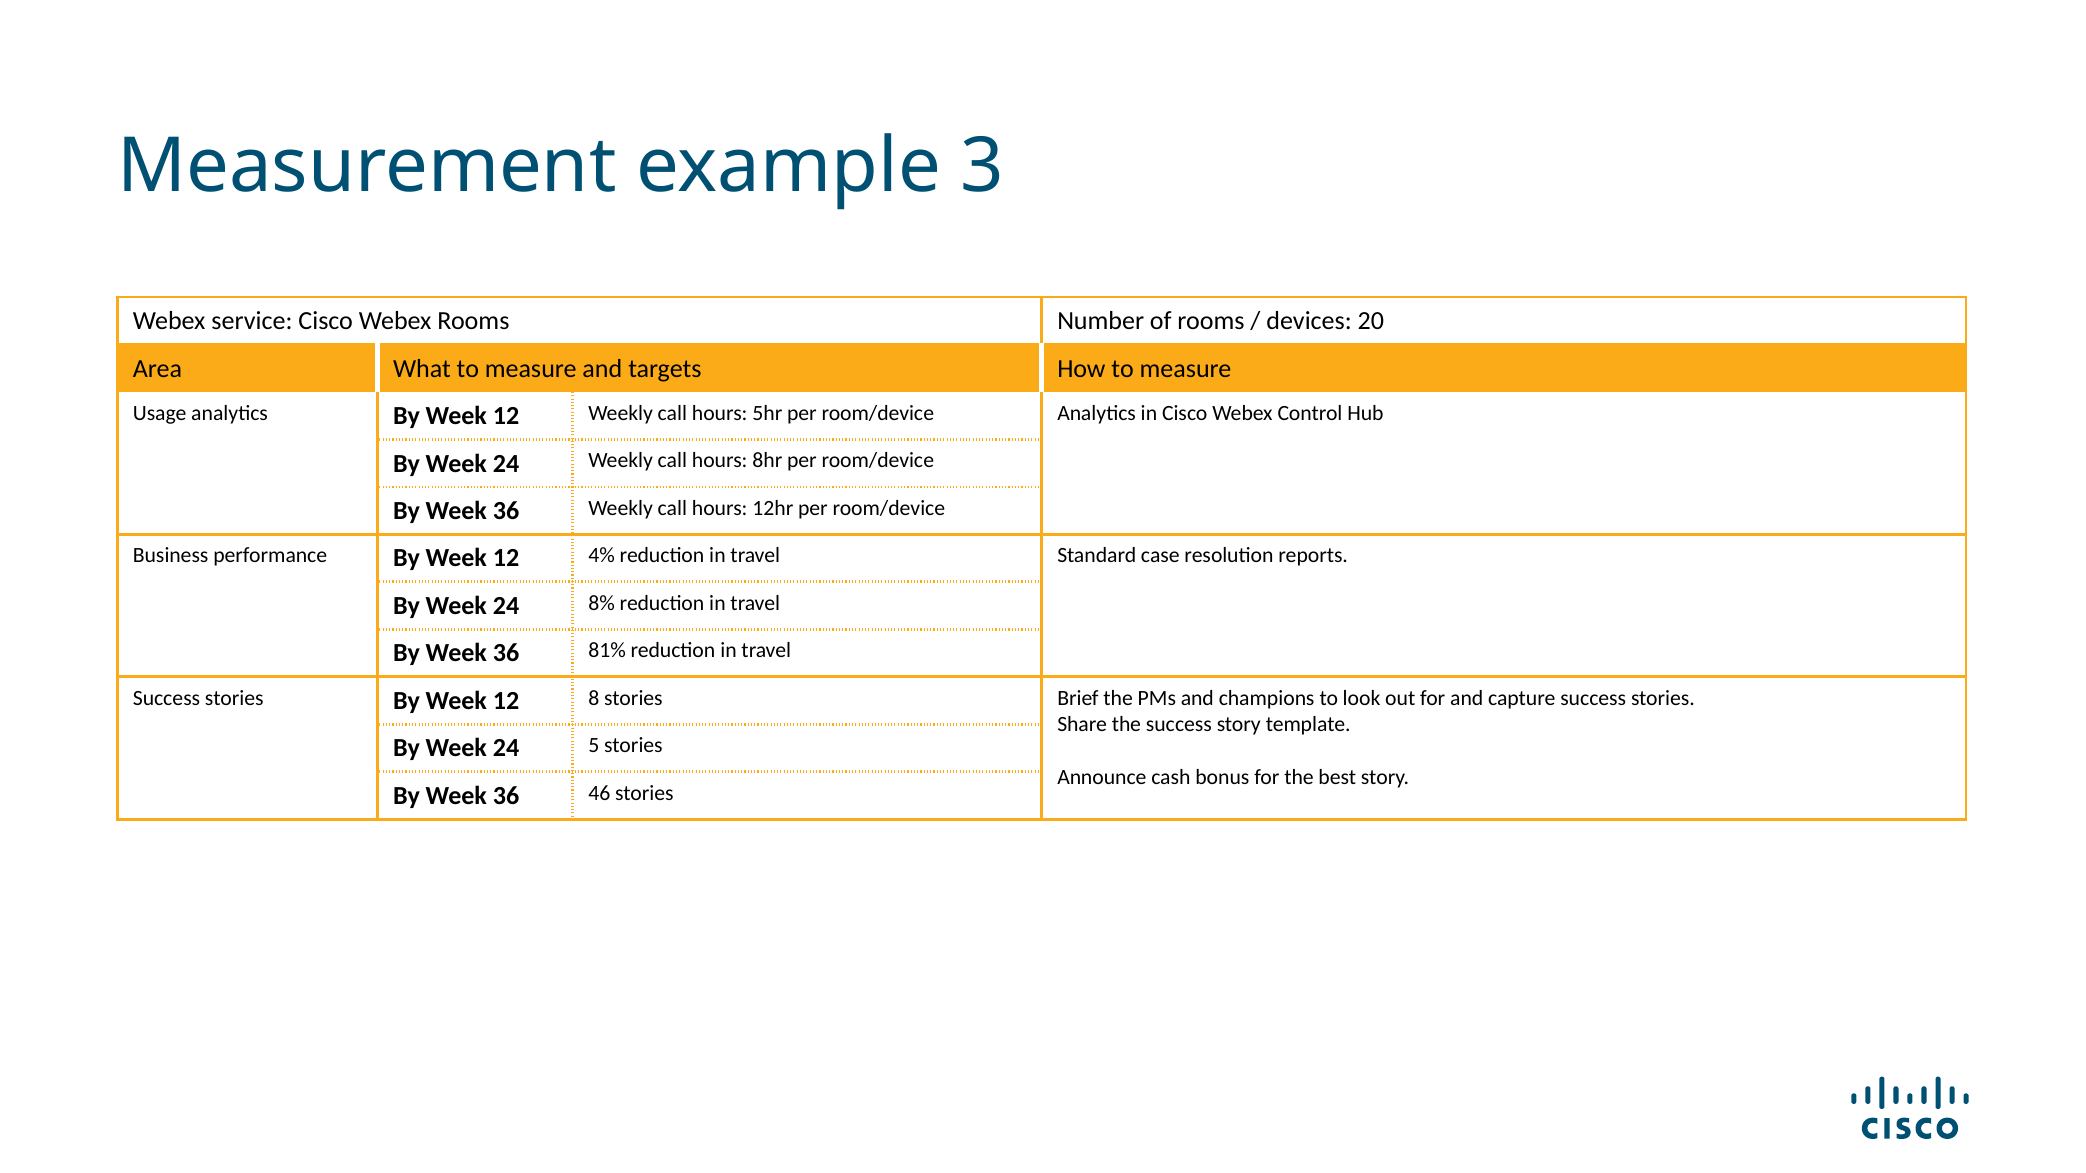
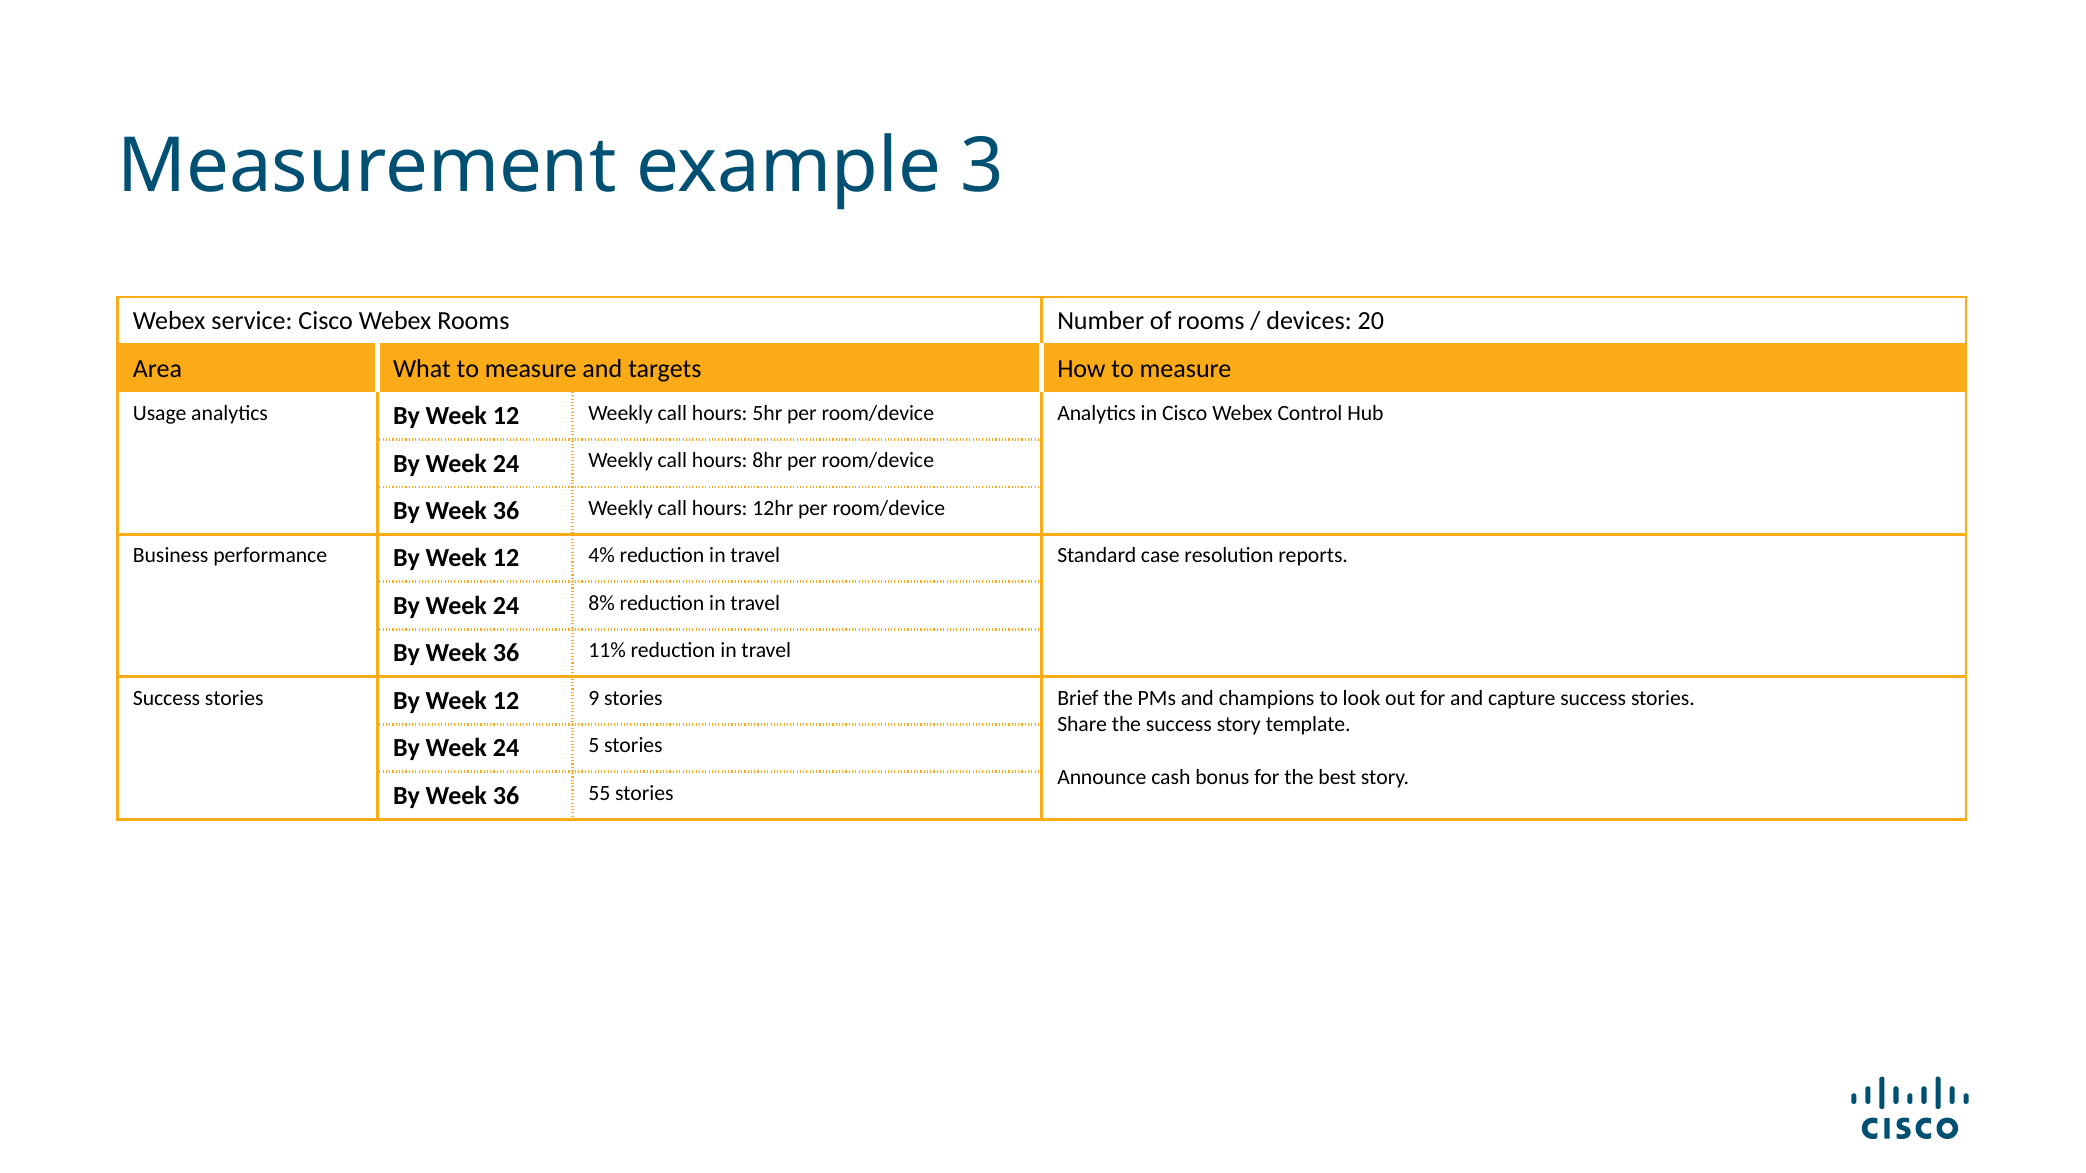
81%: 81% -> 11% (607, 651)
8: 8 -> 9 (594, 698)
46: 46 -> 55 (599, 793)
